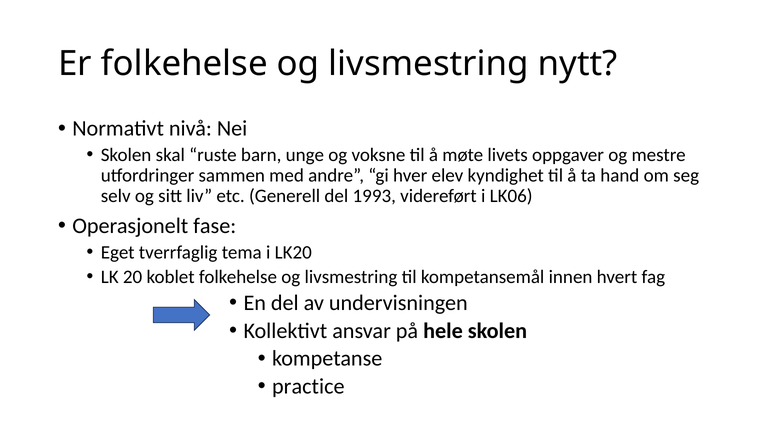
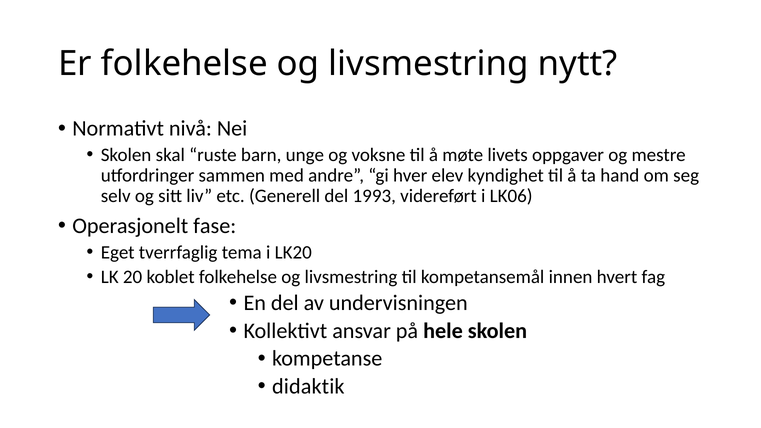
practice: practice -> didaktik (308, 387)
